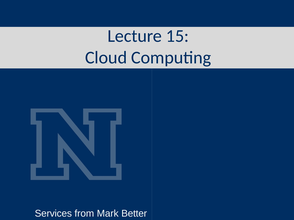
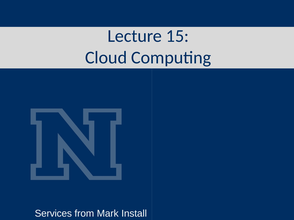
Better: Better -> Install (134, 214)
